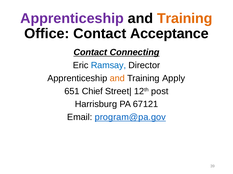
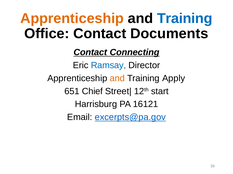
Apprenticeship colour: purple -> orange (72, 18)
Training colour: orange -> blue (185, 18)
Acceptance: Acceptance -> Documents (169, 34)
post: post -> start (160, 92)
67121: 67121 -> 16121 (146, 105)
program@pa.gov: program@pa.gov -> excerpts@pa.gov (130, 118)
